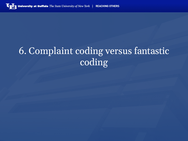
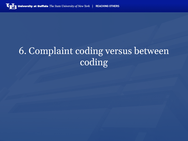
fantastic: fantastic -> between (152, 51)
